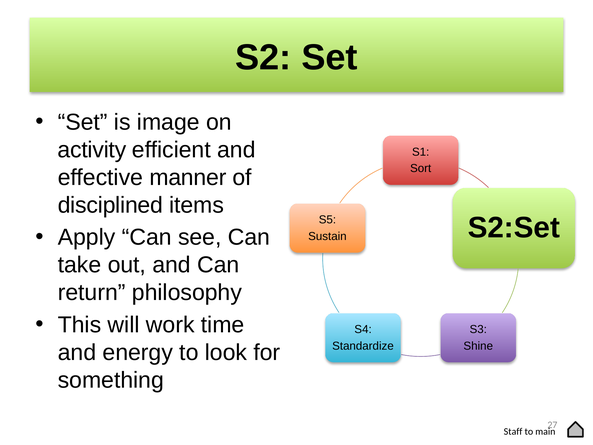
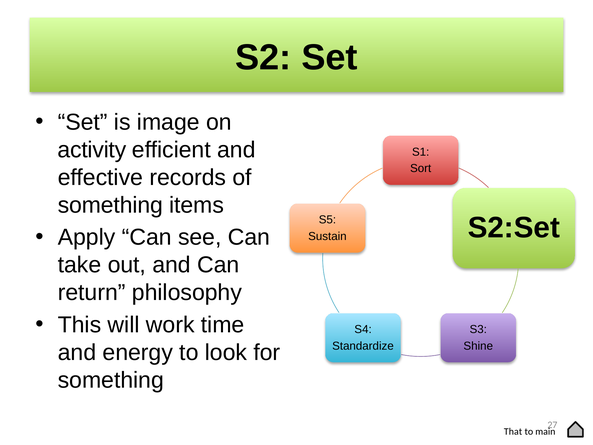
manner: manner -> records (188, 177)
disciplined: disciplined -> something (110, 205)
Staff: Staff -> That (513, 431)
